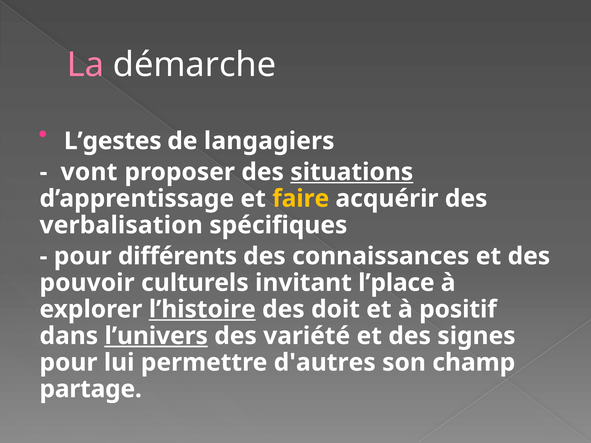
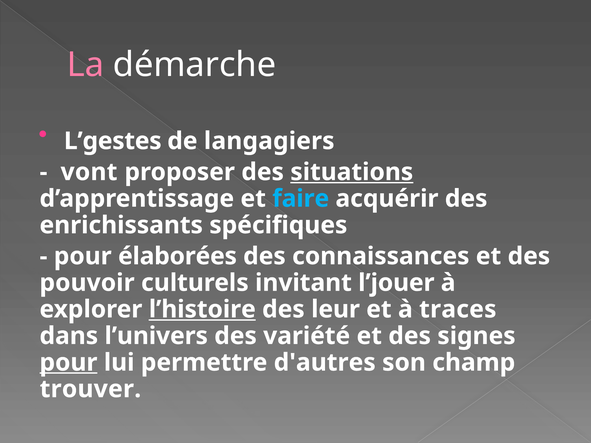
faire colour: yellow -> light blue (301, 199)
verbalisation: verbalisation -> enrichissants (121, 225)
différents: différents -> élaborées (177, 256)
l’place: l’place -> l’jouer (396, 283)
doit: doit -> leur (336, 310)
positif: positif -> traces (458, 310)
l’univers underline: present -> none (156, 336)
pour underline: none -> present (68, 363)
partage: partage -> trouver (90, 389)
